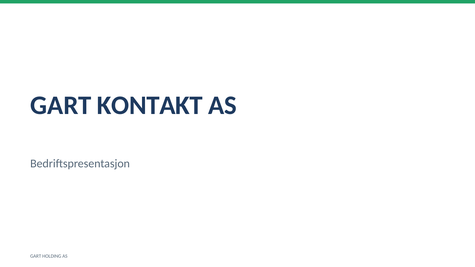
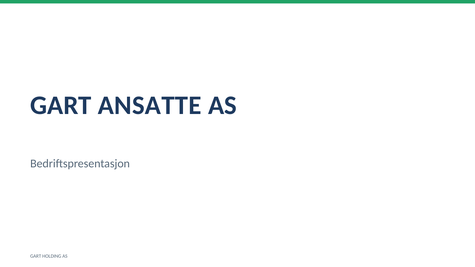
KONTAKT: KONTAKT -> ANSATTE (150, 105)
